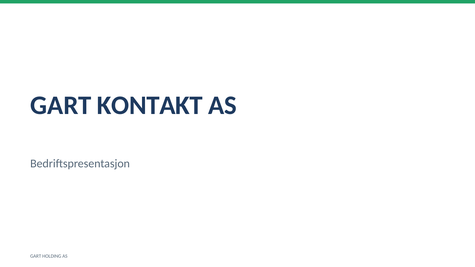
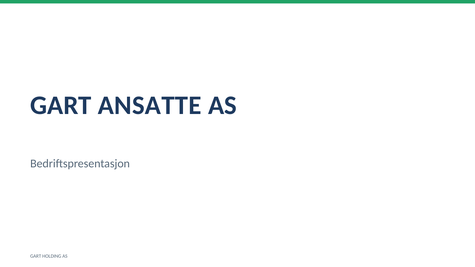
KONTAKT: KONTAKT -> ANSATTE (150, 105)
